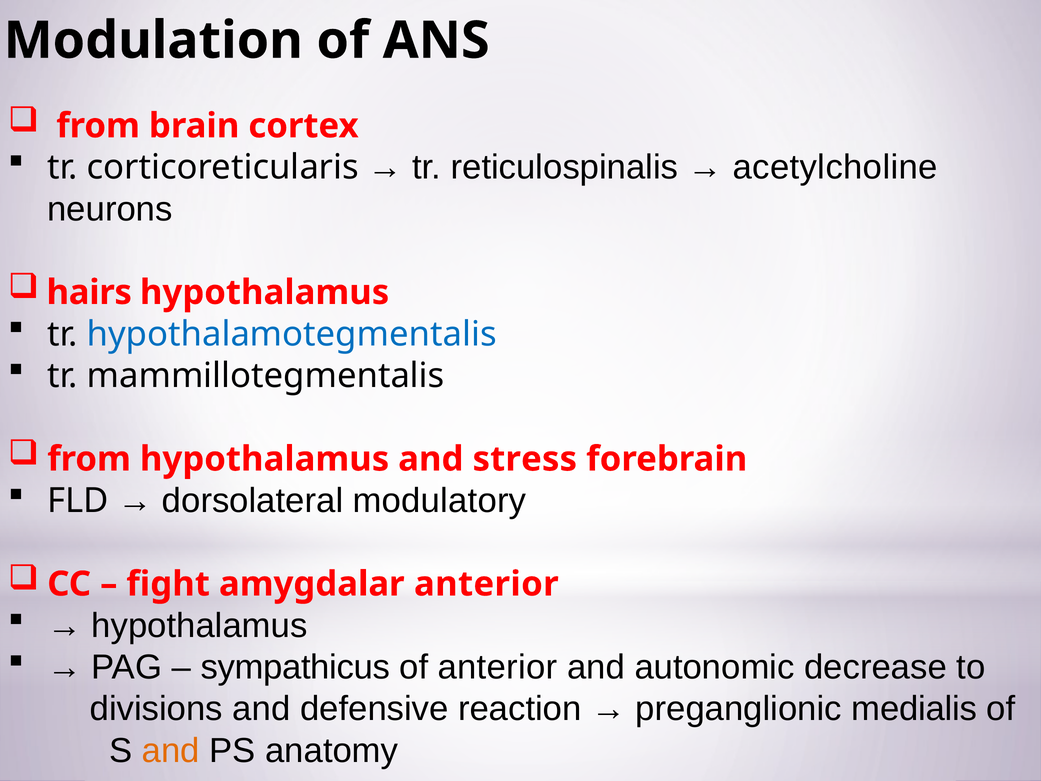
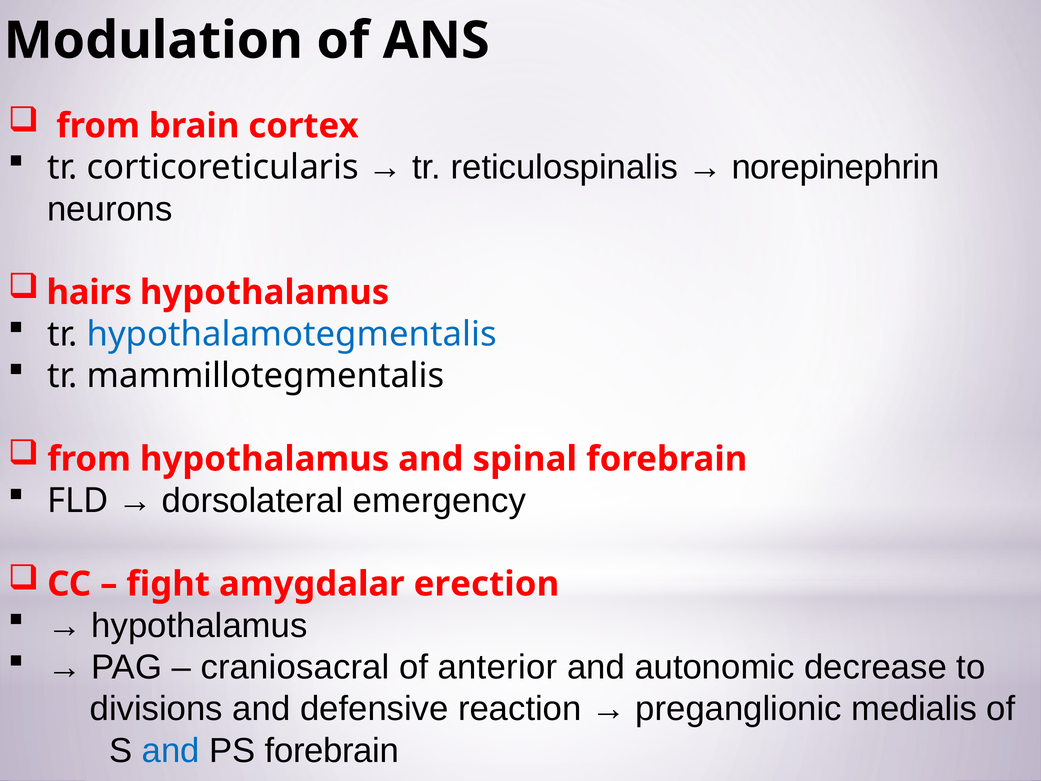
acetylcholine: acetylcholine -> norepinephrin (836, 167)
stress: stress -> spinal (525, 459)
modulatory: modulatory -> emergency (440, 501)
amygdalar anterior: anterior -> erection (486, 584)
sympathicus: sympathicus -> craniosacral (295, 667)
and colour: orange -> blue (171, 750)
PS anatomy: anatomy -> forebrain (332, 750)
